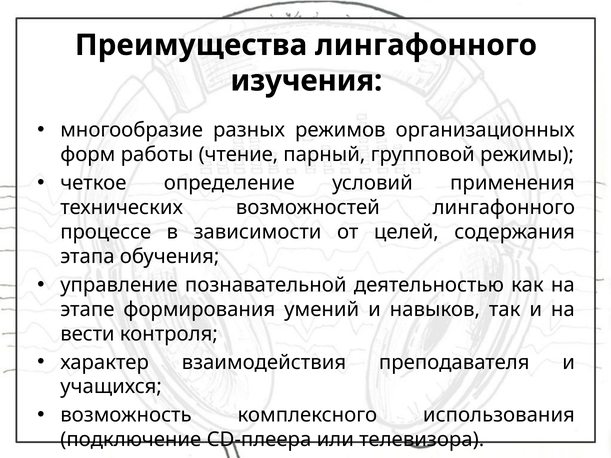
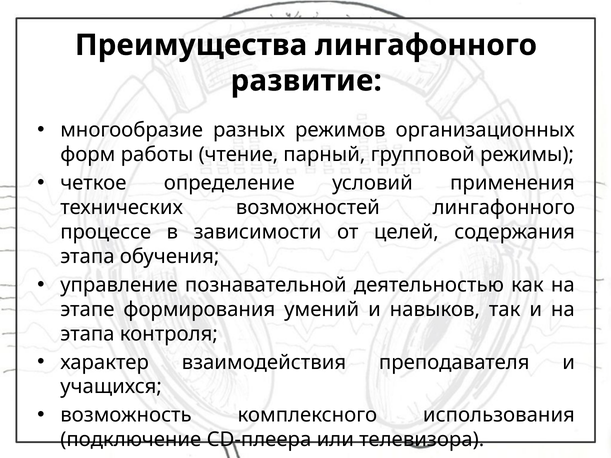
изучения: изучения -> развитие (306, 81)
вести: вести -> этапа (87, 334)
